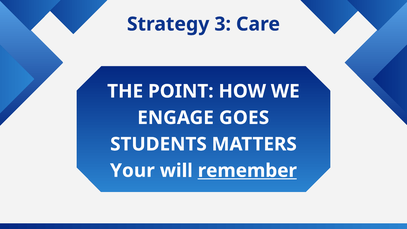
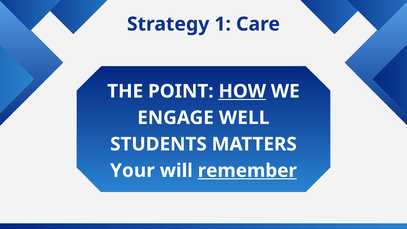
3: 3 -> 1 (223, 24)
HOW underline: none -> present (242, 91)
GOES: GOES -> WELL (244, 118)
